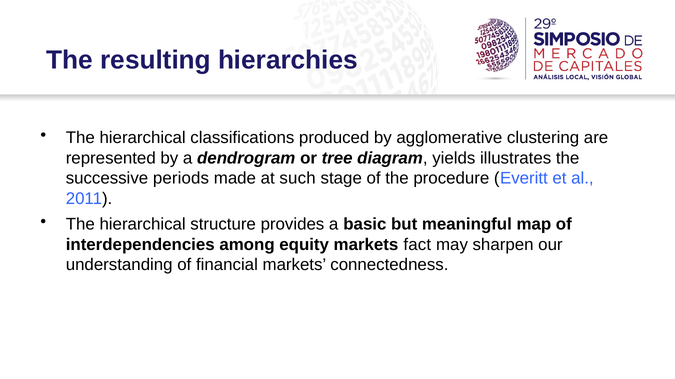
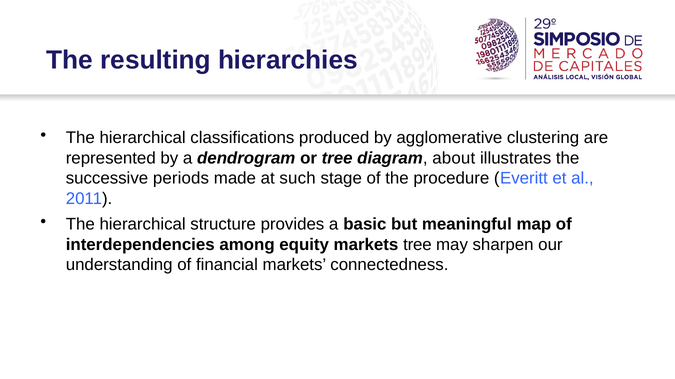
yields: yields -> about (454, 158)
markets fact: fact -> tree (417, 245)
